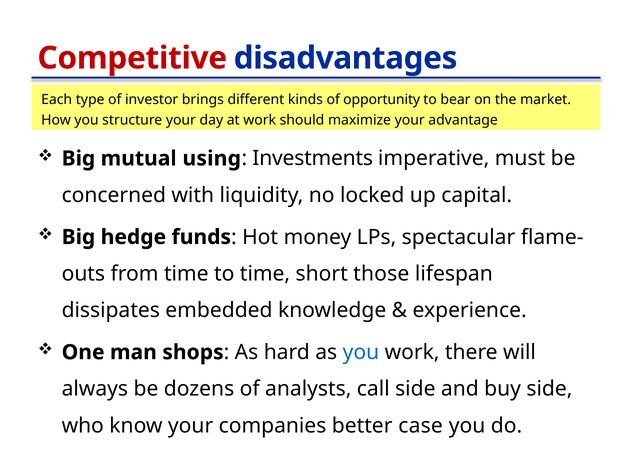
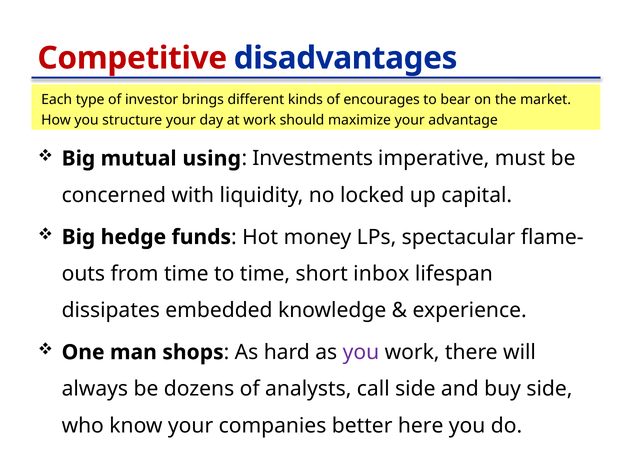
opportunity: opportunity -> encourages (382, 100)
those: those -> inbox (381, 274)
you colour: blue -> purple (361, 352)
case: case -> here (421, 426)
